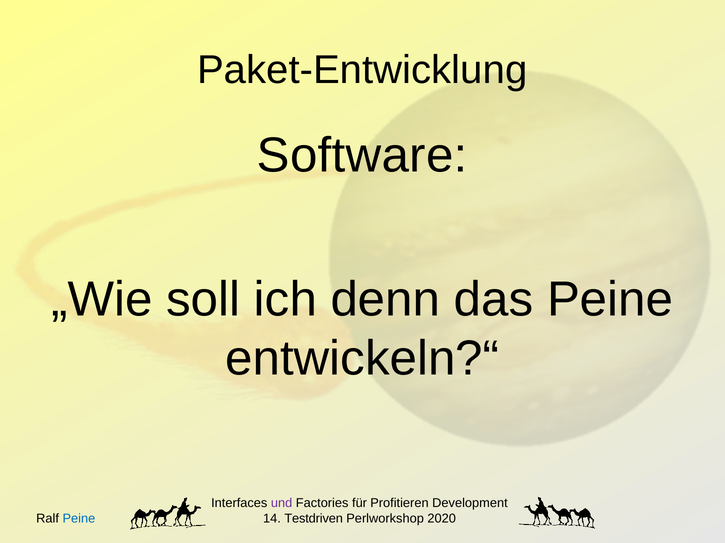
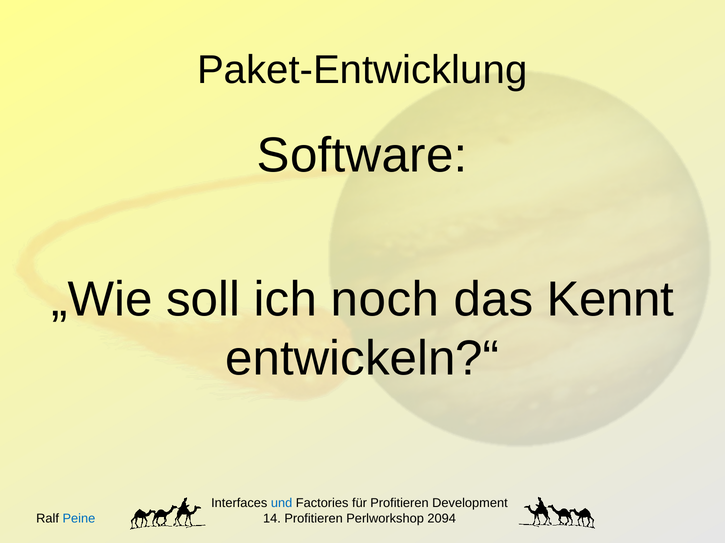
denn: denn -> noch (385, 300)
das Peine: Peine -> Kennt (610, 300)
und colour: purple -> blue (282, 504)
14 Testdriven: Testdriven -> Profitieren (314, 519)
2020: 2020 -> 2094 (442, 519)
